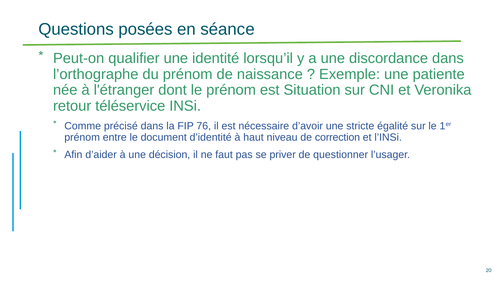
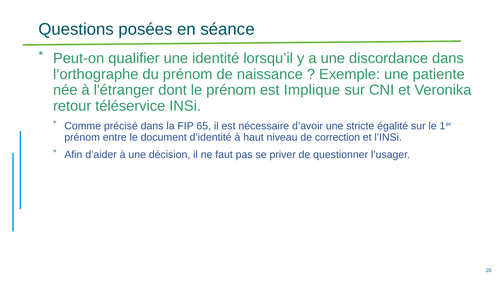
Situation: Situation -> Implique (312, 90)
76: 76 -> 65 (204, 126)
